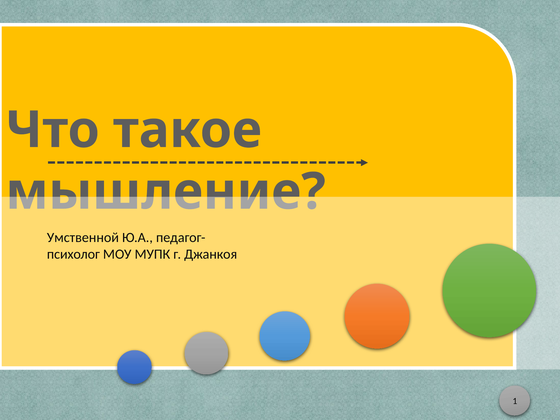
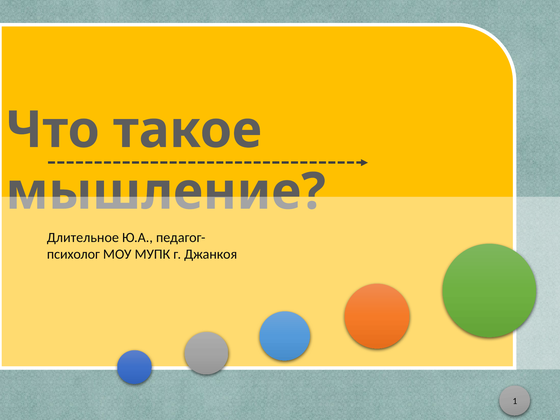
Умственной: Умственной -> Длительное (83, 237)
